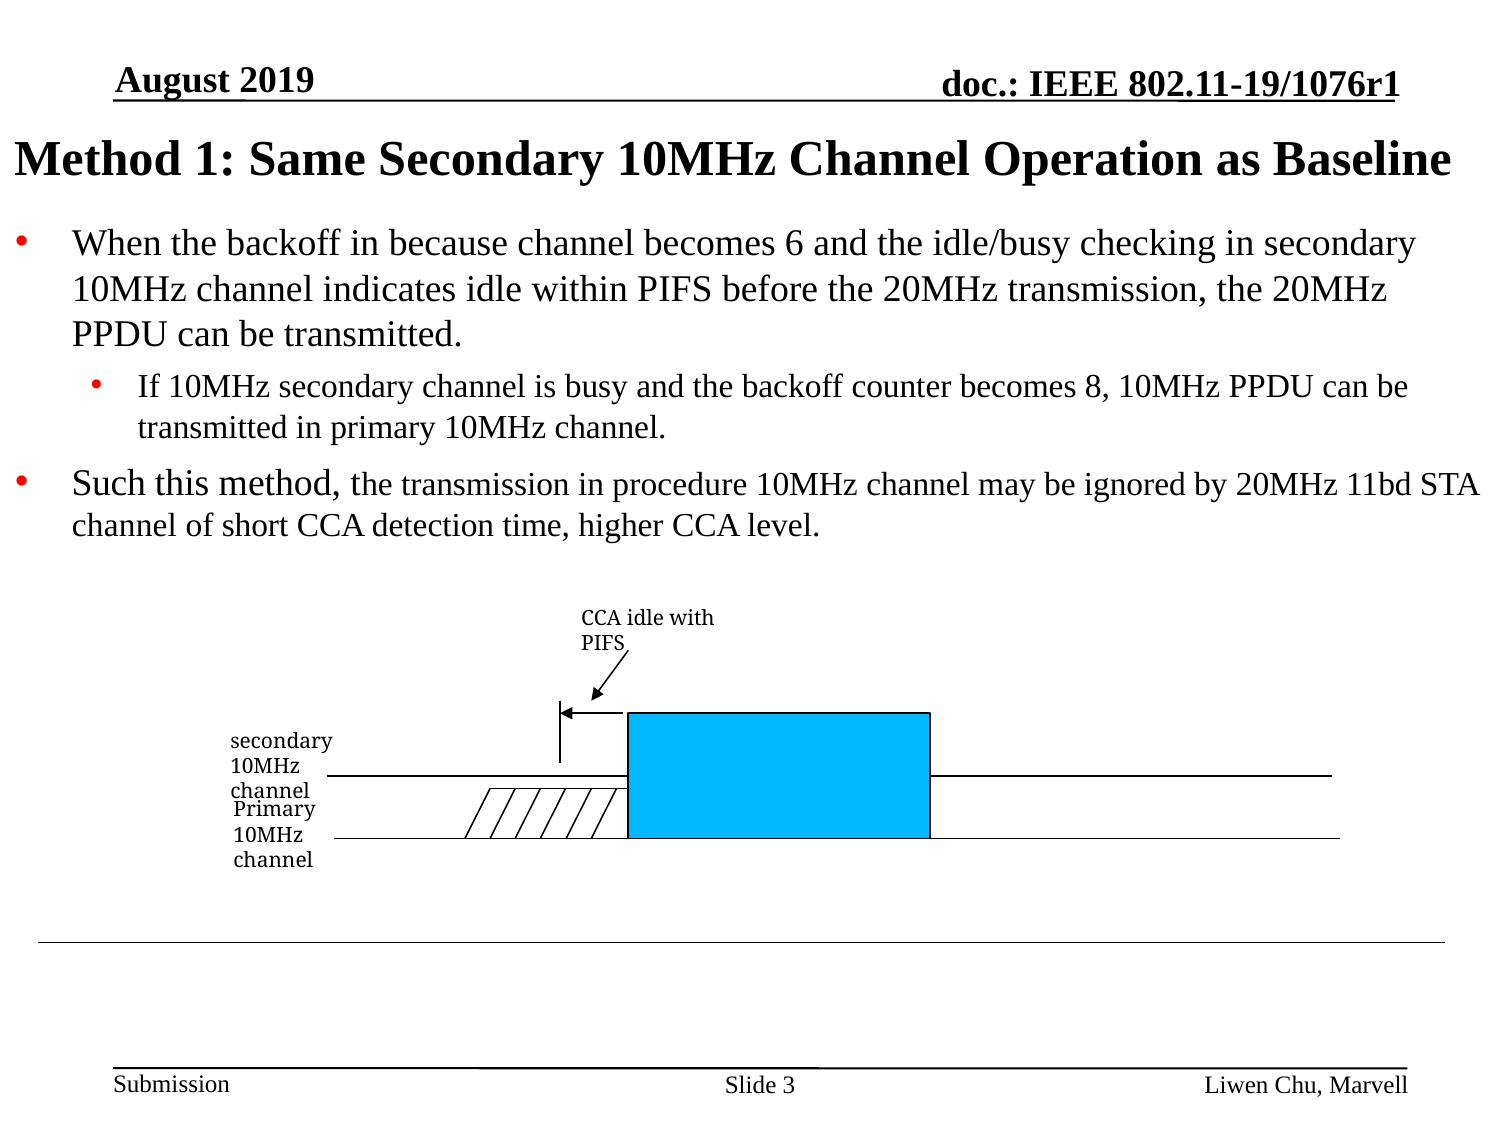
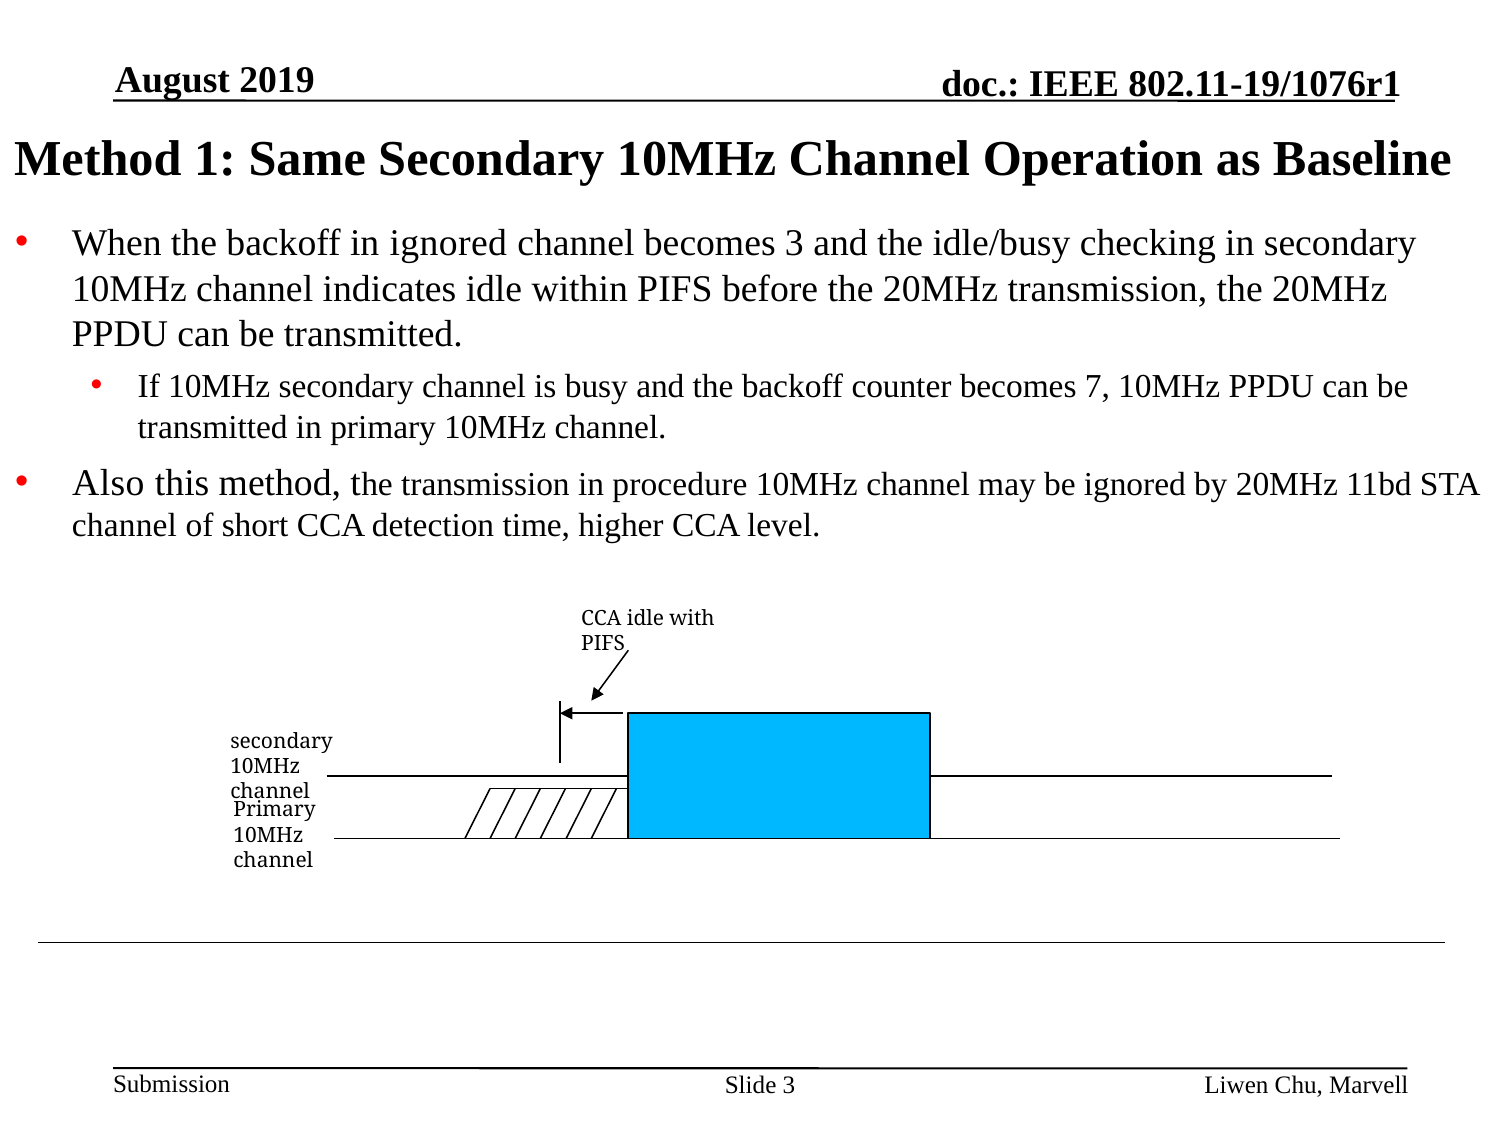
in because: because -> ignored (448, 244)
becomes 6: 6 -> 3 (794, 244)
8: 8 -> 7 (1097, 387)
Such: Such -> Also (108, 483)
